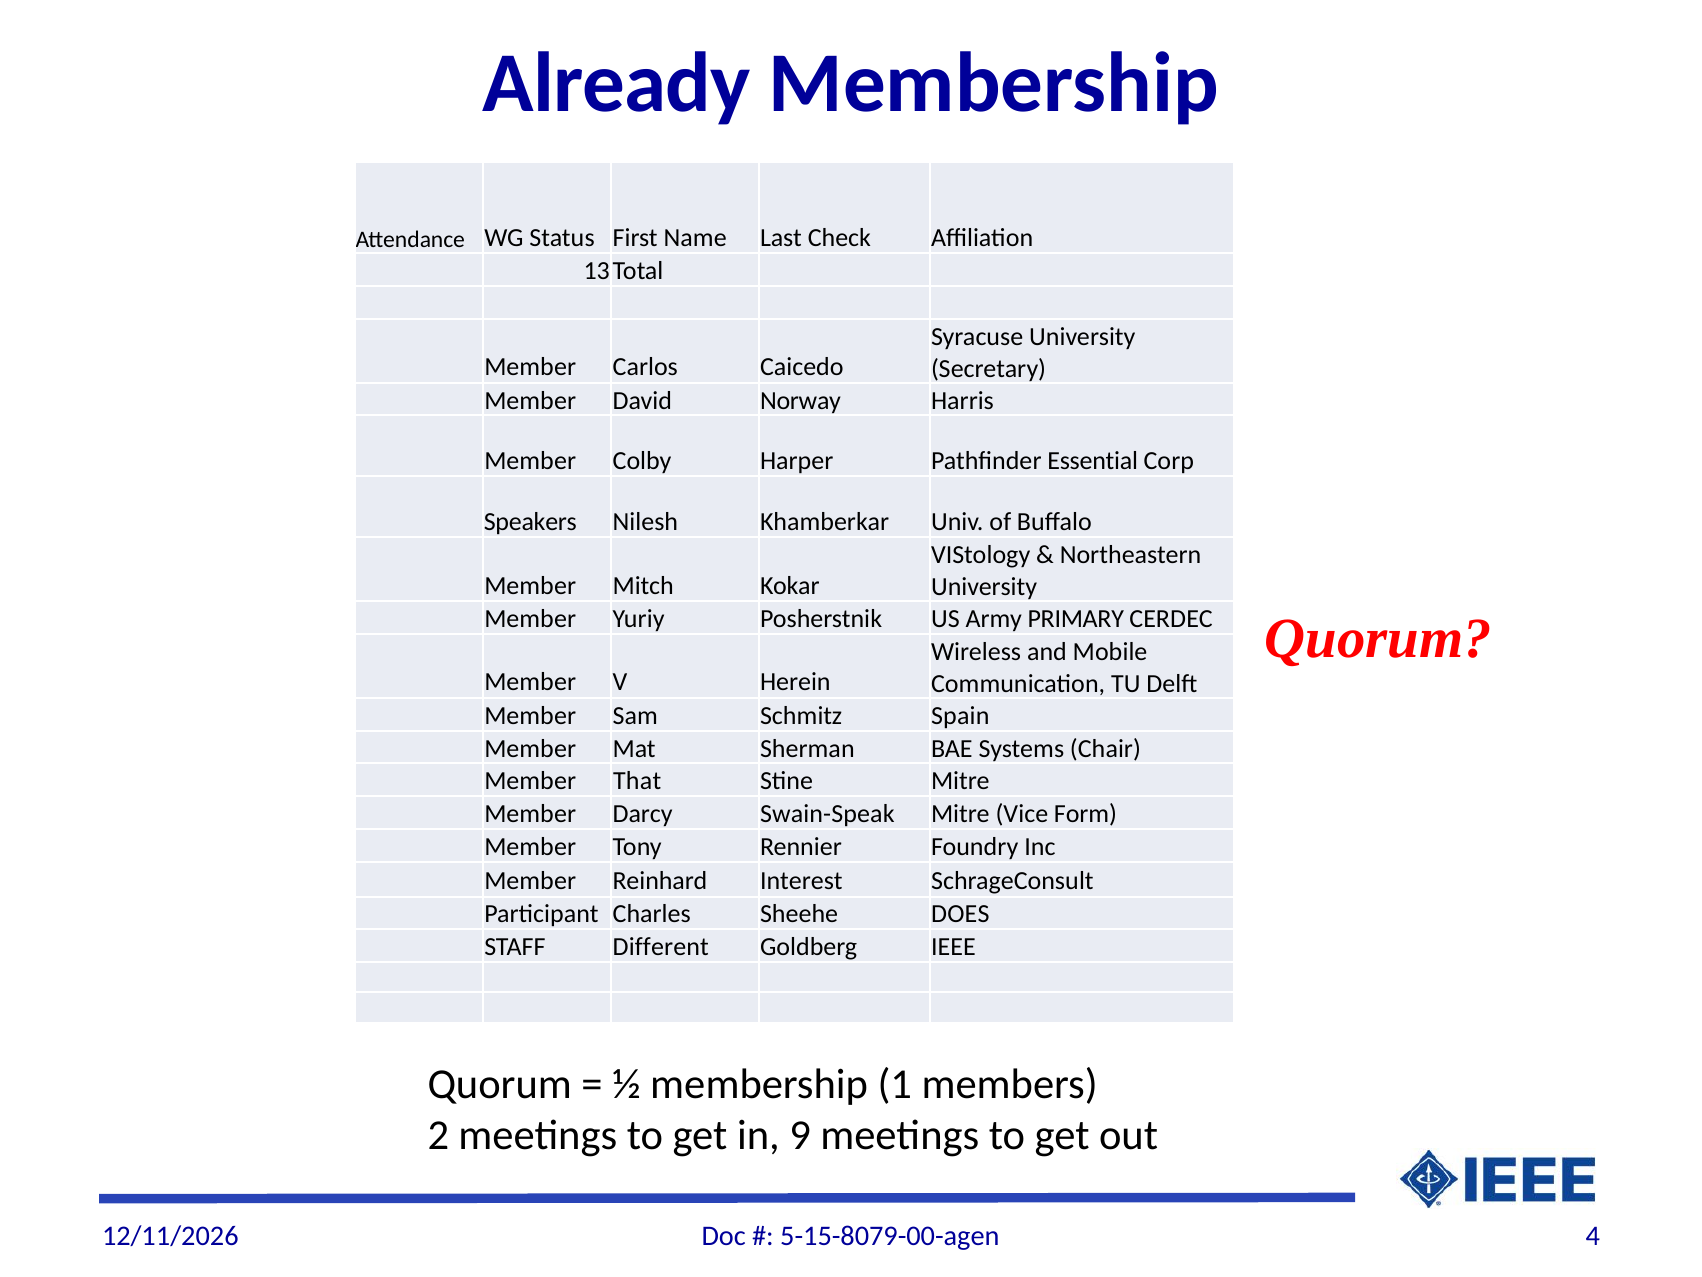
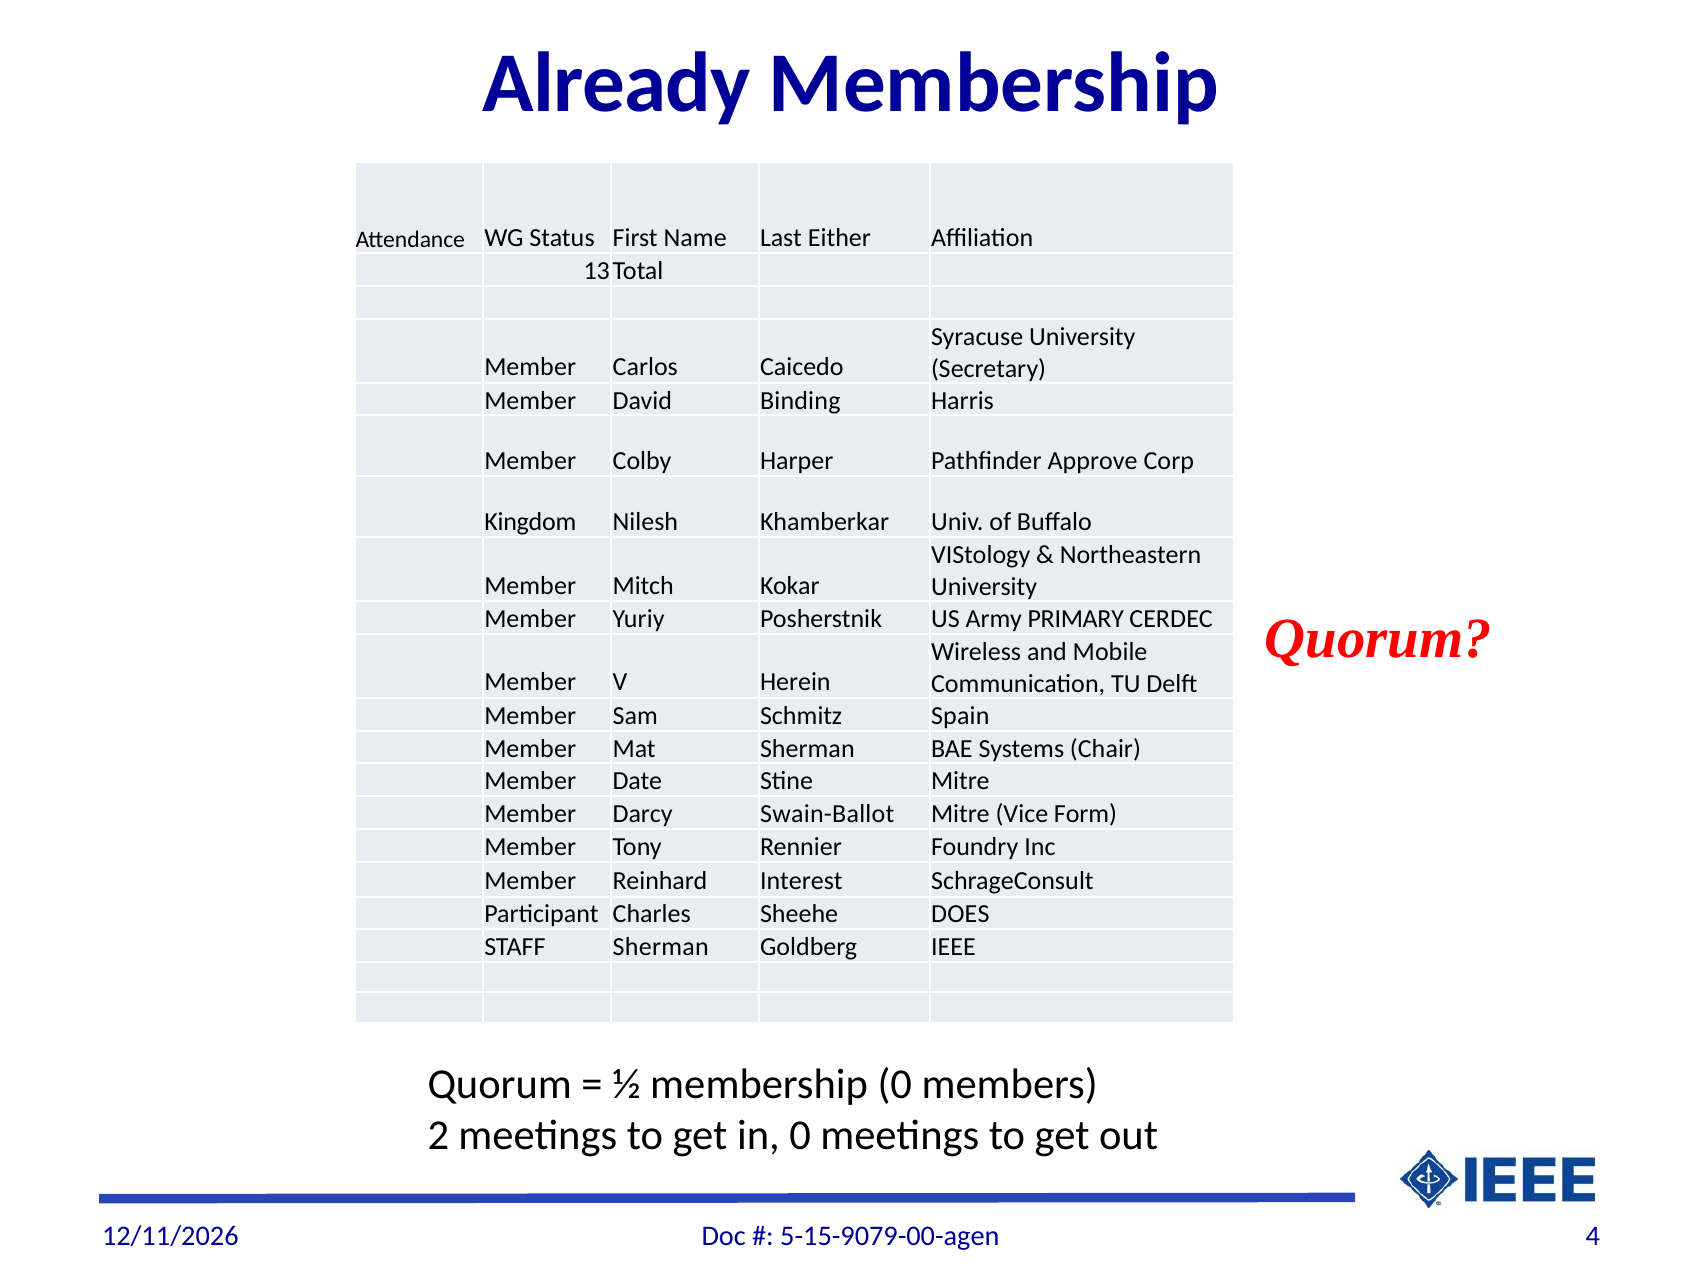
Check: Check -> Either (839, 238)
Norway: Norway -> Binding (800, 400)
Essential: Essential -> Approve (1093, 461)
Speakers: Speakers -> Kingdom (530, 522)
That: That -> Date (637, 781)
Swain-Speak: Swain-Speak -> Swain-Ballot (827, 814)
STAFF Different: Different -> Sherman (661, 947)
membership 1: 1 -> 0 (895, 1084)
in 9: 9 -> 0 (800, 1135)
5-15-8079-00-agen: 5-15-8079-00-agen -> 5-15-9079-00-agen (890, 1236)
